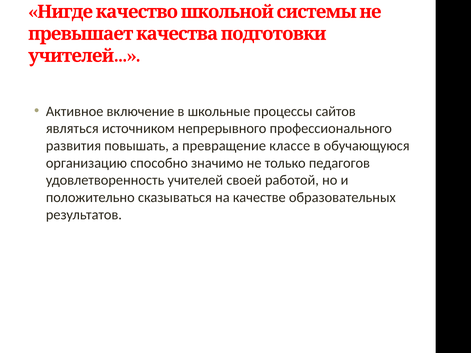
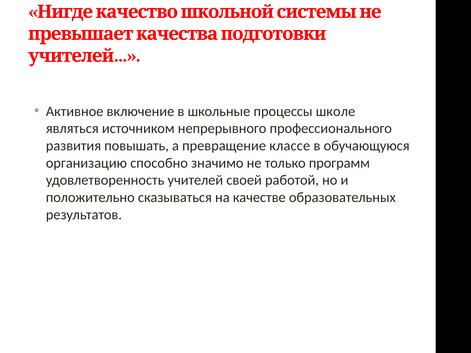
сайтов: сайтов -> школе (336, 111)
педагогов: педагогов -> программ (339, 163)
